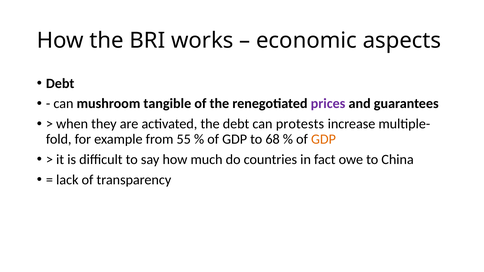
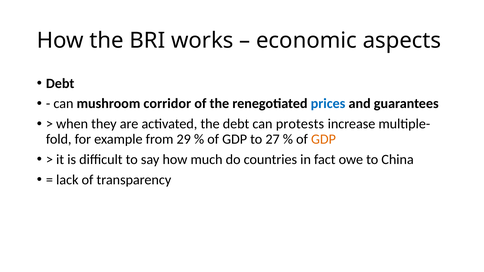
tangible: tangible -> corridor (167, 104)
prices colour: purple -> blue (328, 104)
55: 55 -> 29 (184, 139)
68: 68 -> 27 (273, 139)
